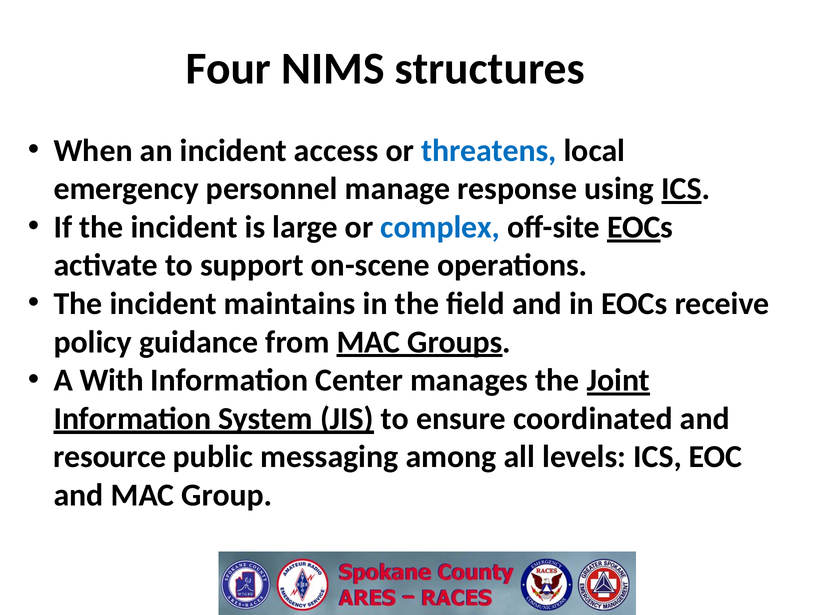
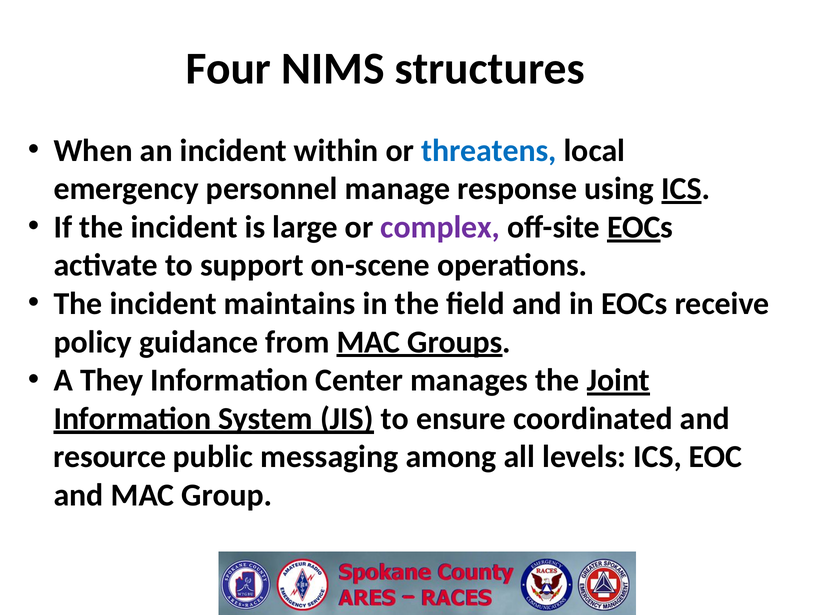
access: access -> within (336, 151)
complex colour: blue -> purple (440, 227)
With: With -> They (112, 380)
